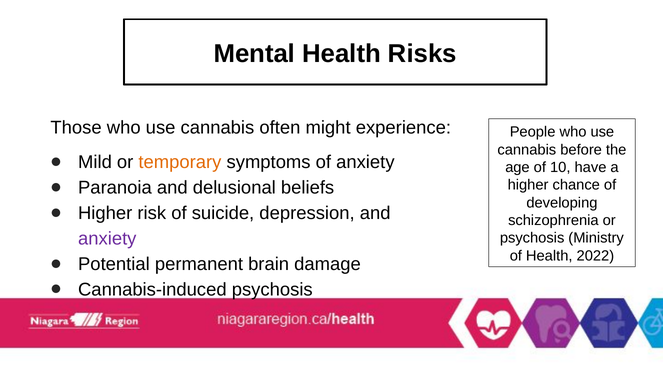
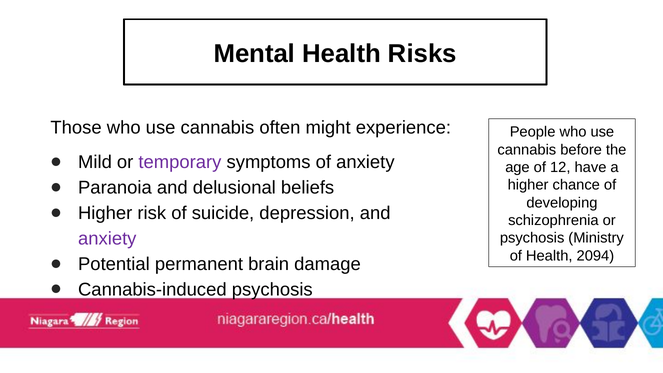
temporary colour: orange -> purple (180, 162)
10: 10 -> 12 (560, 167)
2022: 2022 -> 2094 (595, 256)
